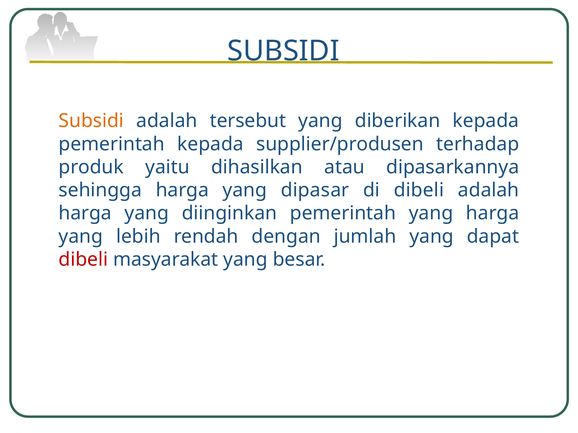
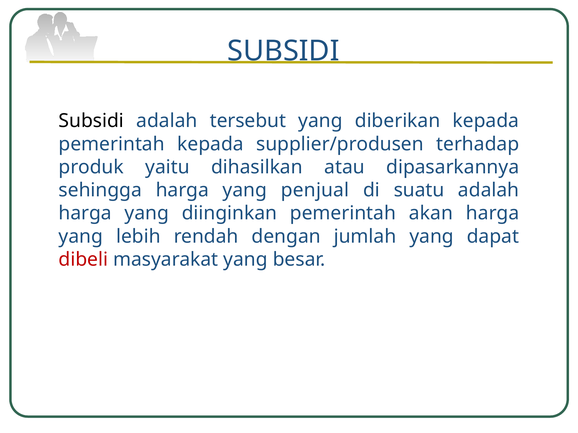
Subsidi colour: orange -> black (91, 121)
dipasar: dipasar -> penjual (315, 190)
di dibeli: dibeli -> suatu (419, 190)
pemerintah yang: yang -> akan (431, 214)
